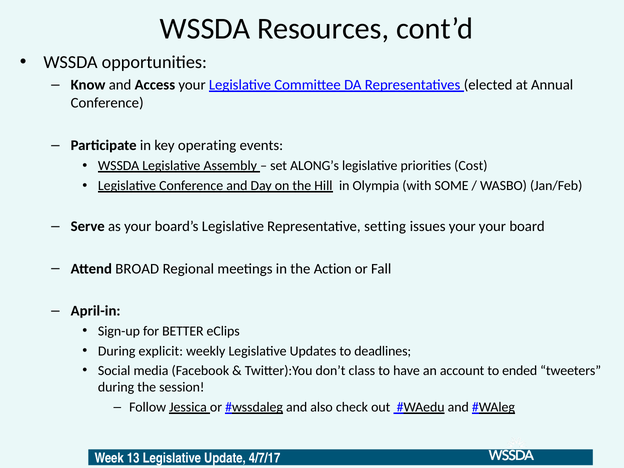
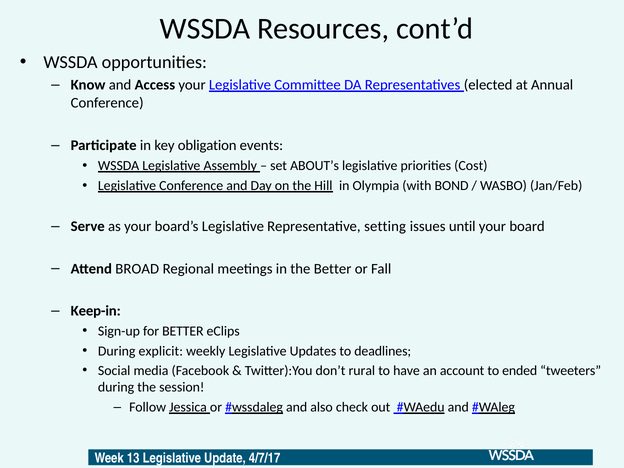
operating: operating -> obligation (207, 145)
ALONG’s: ALONG’s -> ABOUT’s (315, 166)
SOME: SOME -> BOND (452, 186)
issues your: your -> until (462, 226)
the Action: Action -> Better (333, 269)
April-in: April-in -> Keep-in (96, 311)
class: class -> rural (362, 371)
